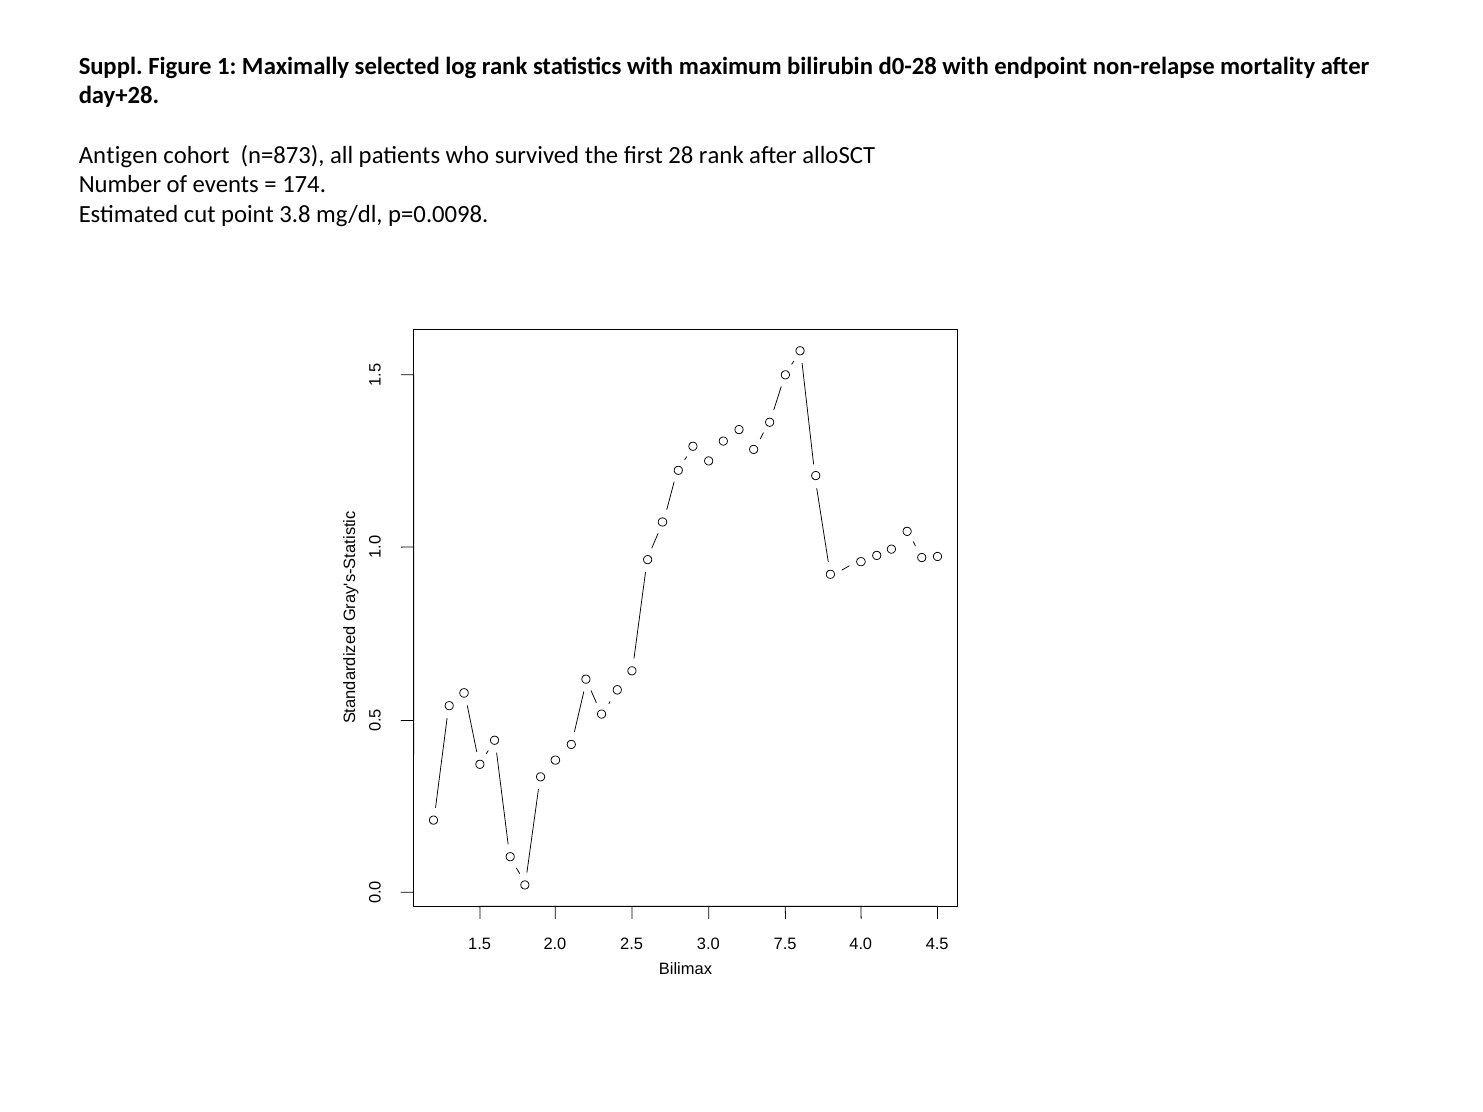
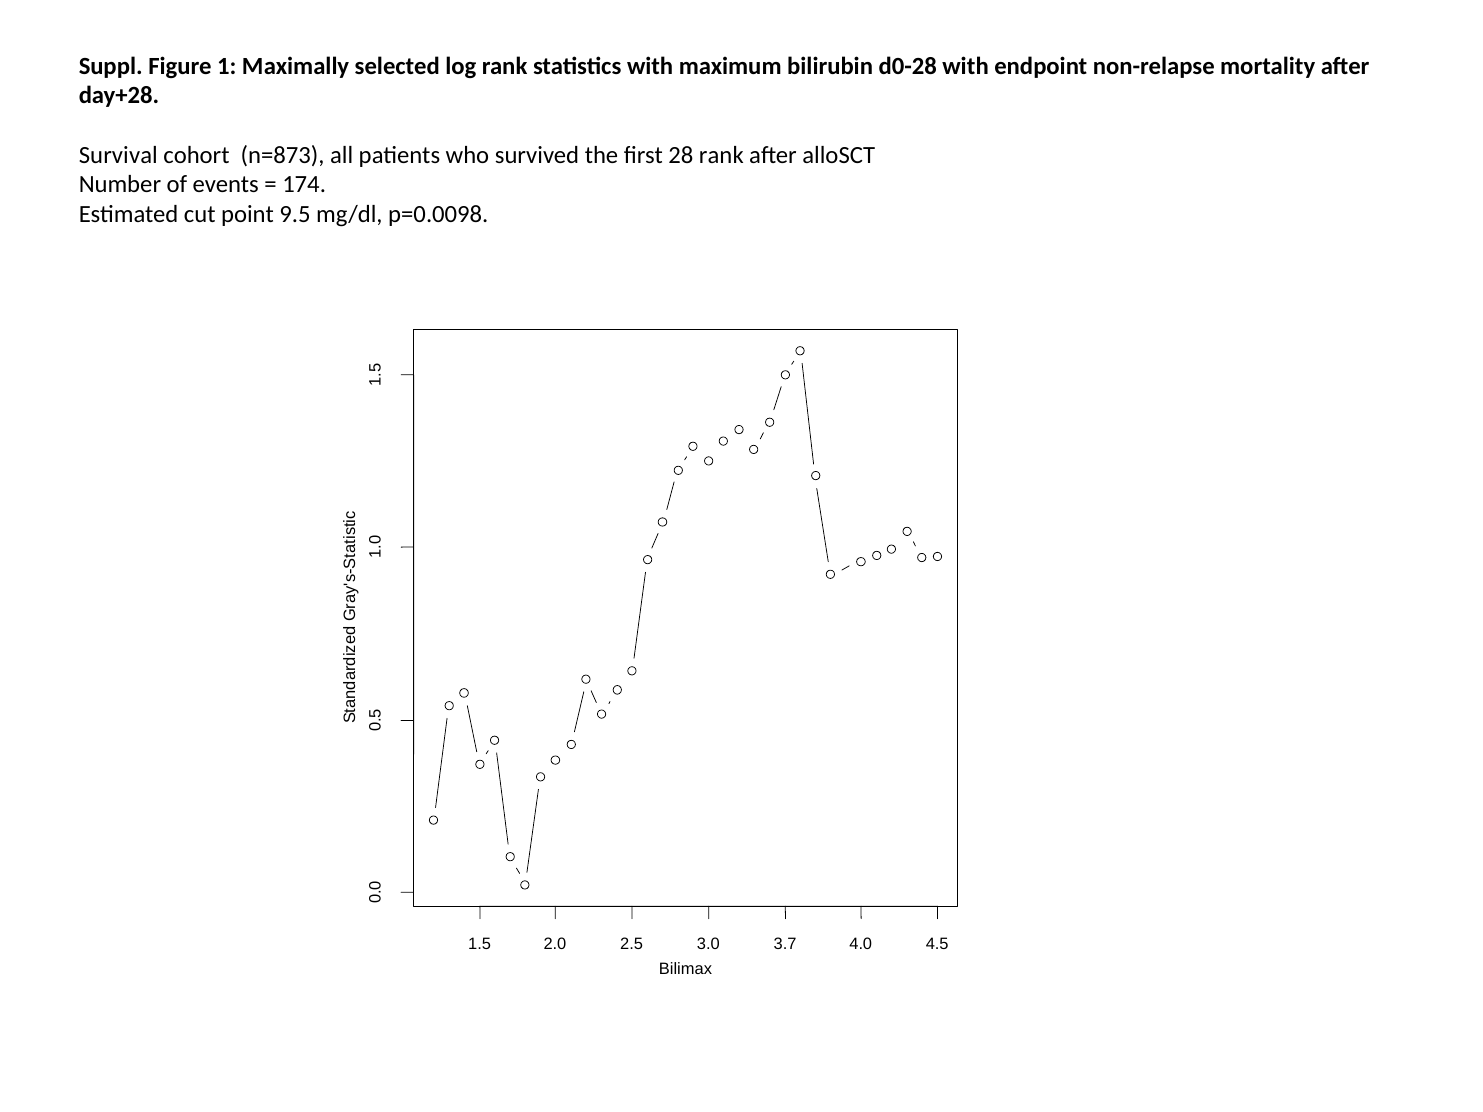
Antigen: Antigen -> Survival (118, 155)
3.8: 3.8 -> 9.5 (295, 214)
7.5: 7.5 -> 3.7 (785, 945)
